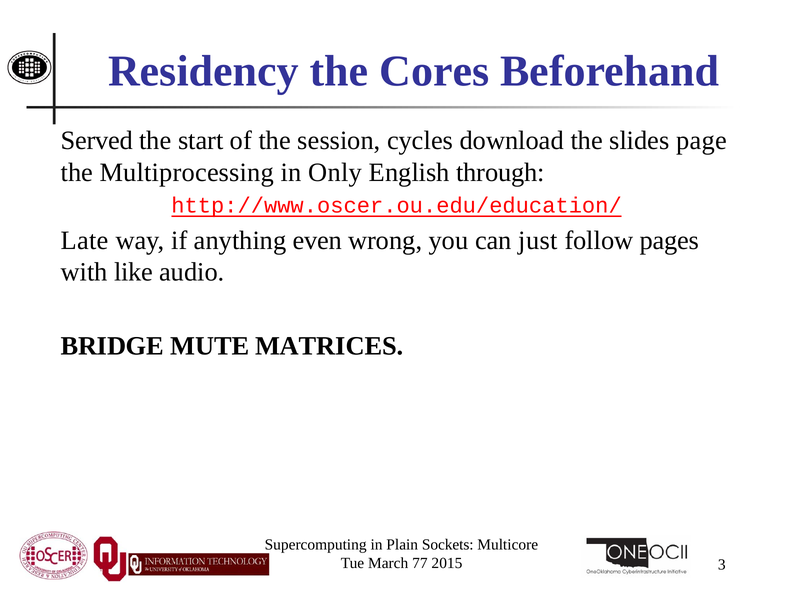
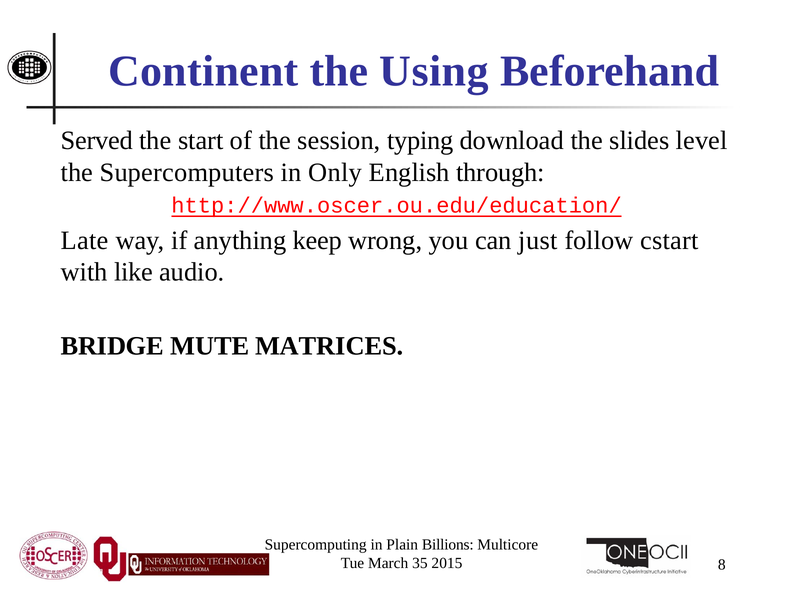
Residency: Residency -> Continent (203, 71)
Cores: Cores -> Using (434, 71)
cycles: cycles -> typing (420, 141)
page: page -> level (702, 141)
Multiprocessing: Multiprocessing -> Supercomputers (187, 172)
even: even -> keep (317, 240)
pages: pages -> cstart (669, 240)
Sockets: Sockets -> Billions (448, 544)
77: 77 -> 35 (420, 563)
3: 3 -> 8 (722, 564)
